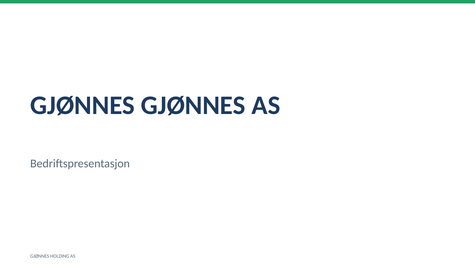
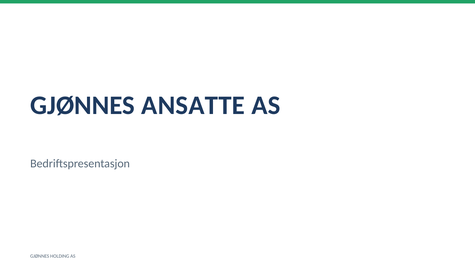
GJØNNES GJØNNES: GJØNNES -> ANSATTE (193, 105)
